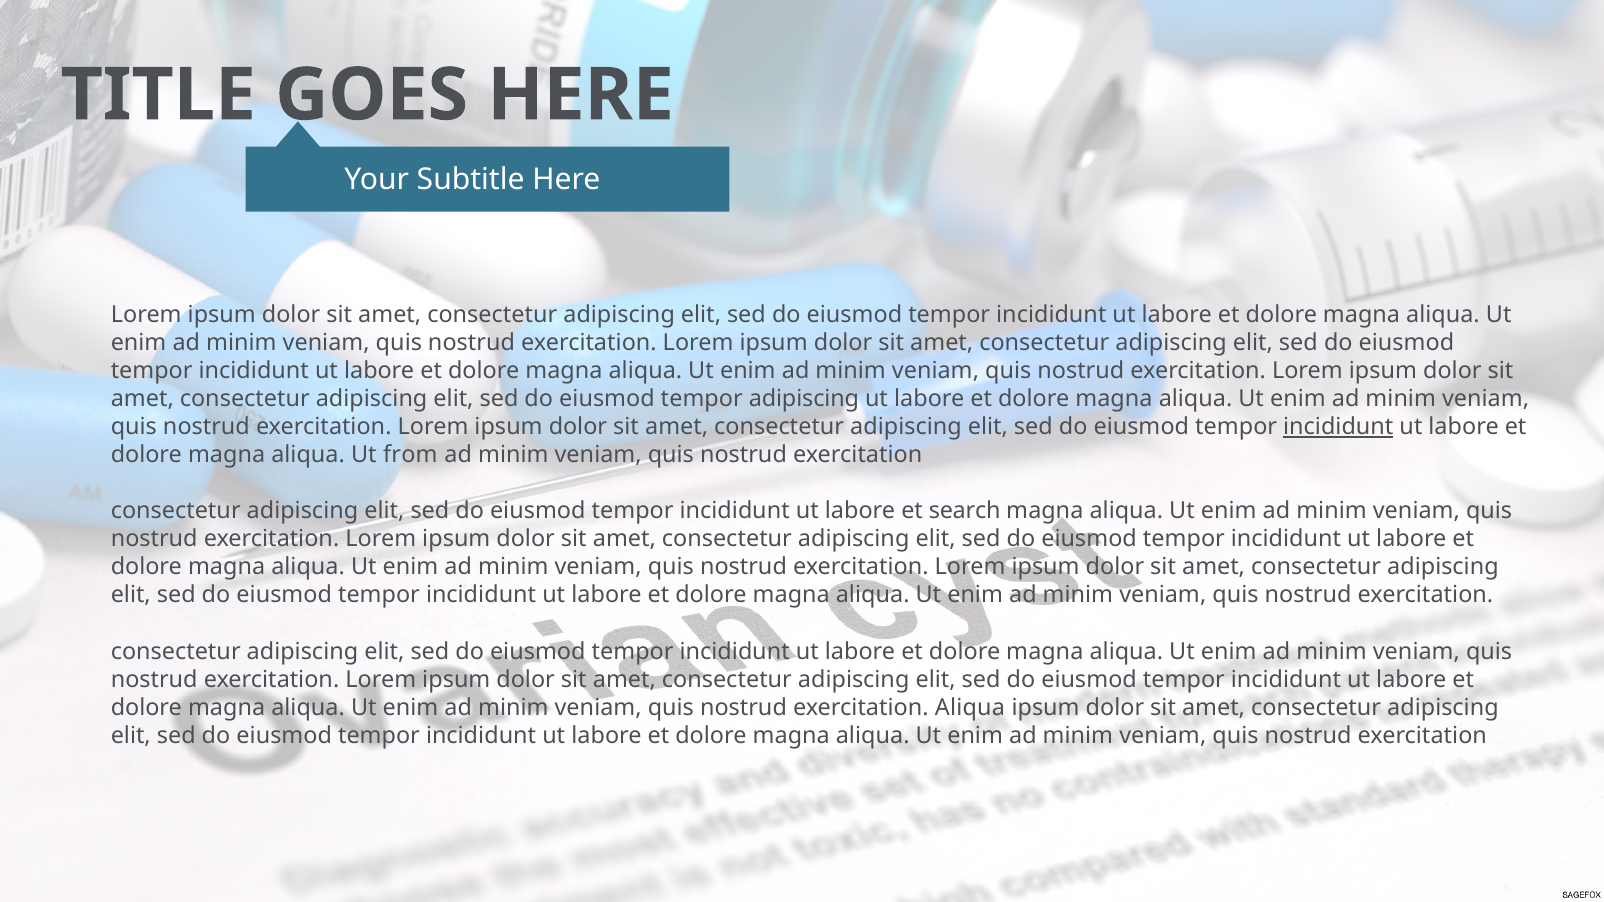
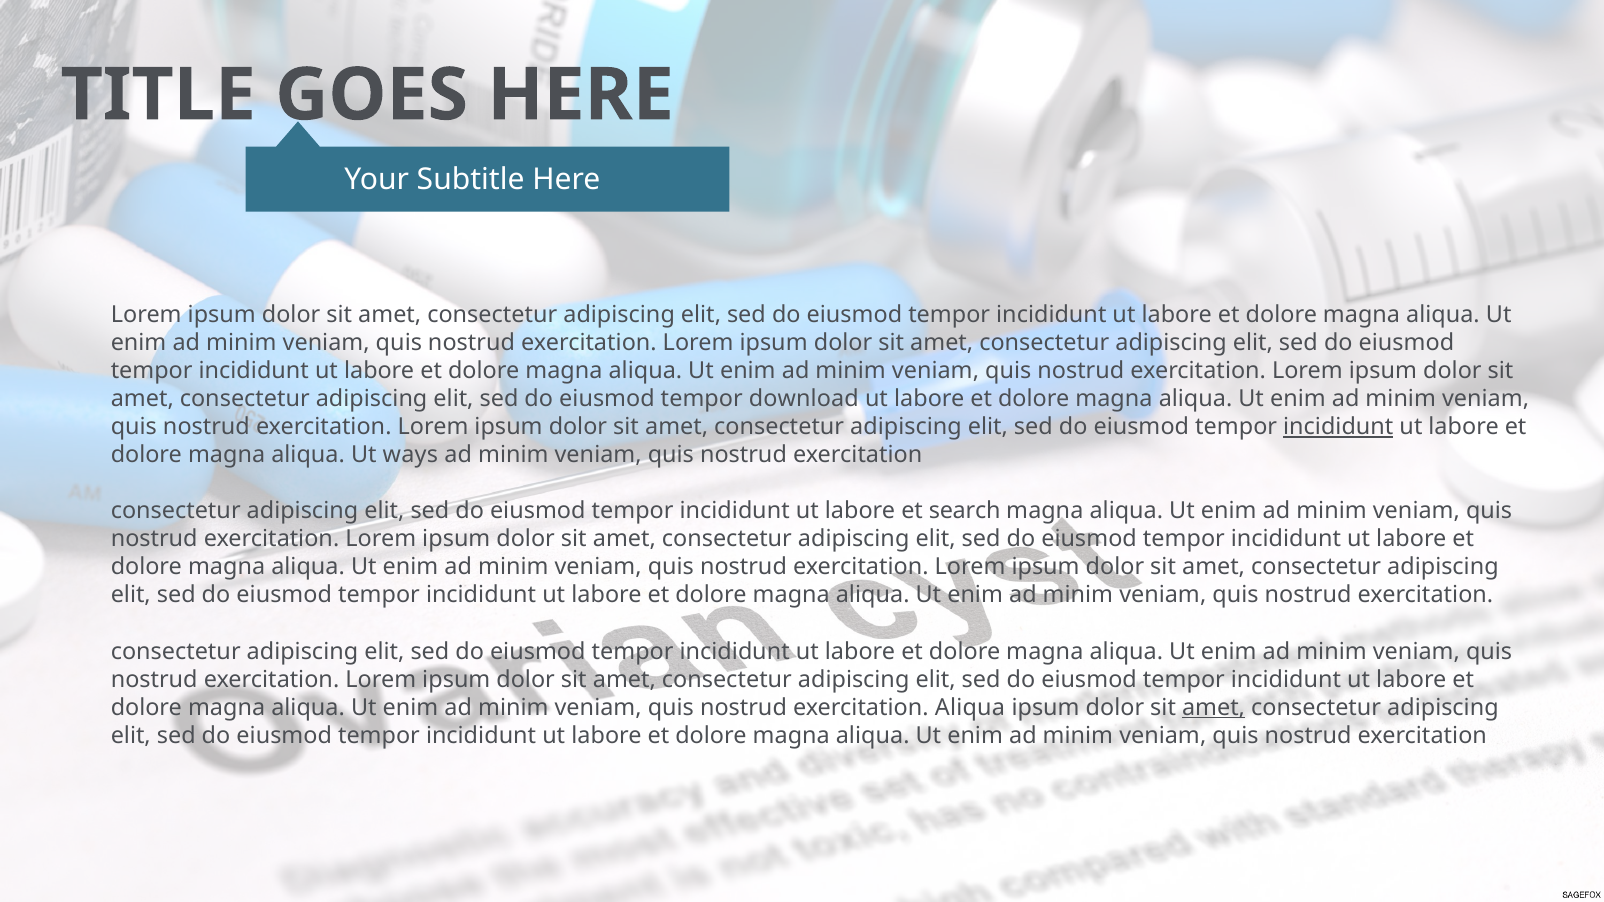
tempor adipiscing: adipiscing -> download (804, 399)
from: from -> ways (410, 455)
amet underline: none -> present (1214, 708)
